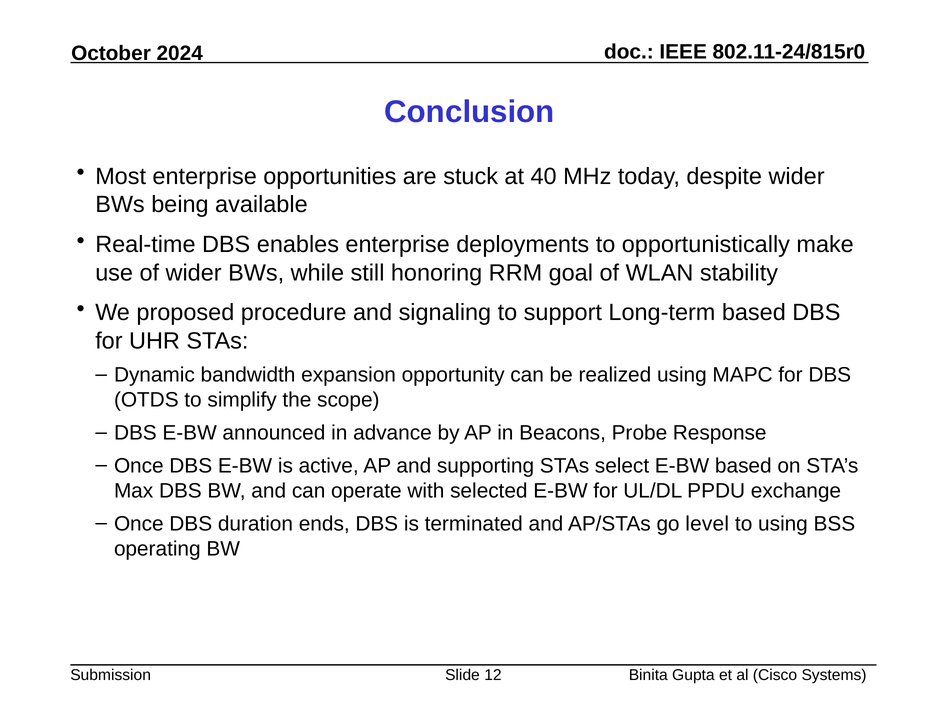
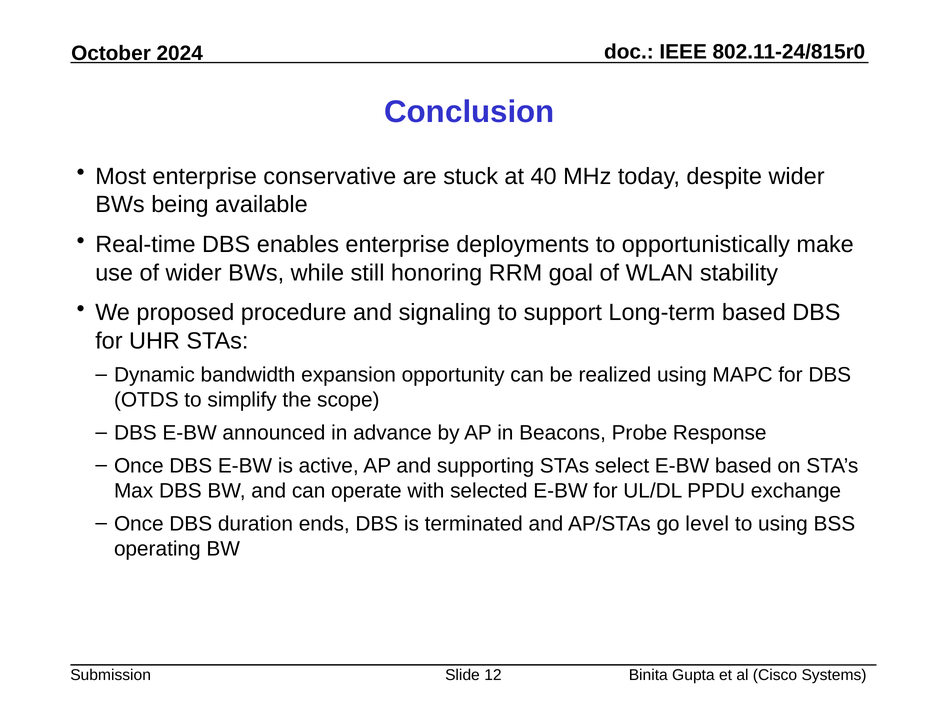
opportunities: opportunities -> conservative (330, 177)
